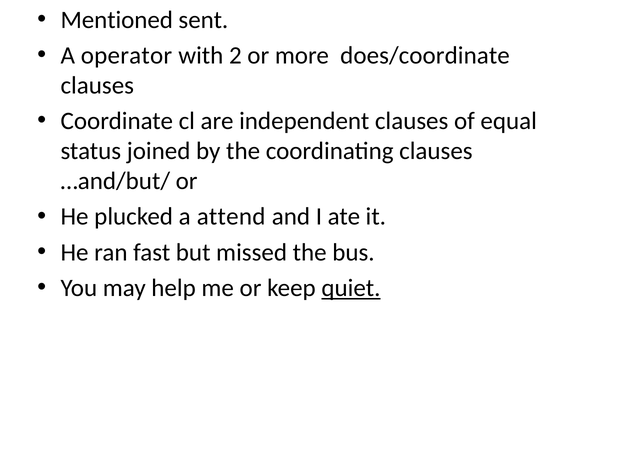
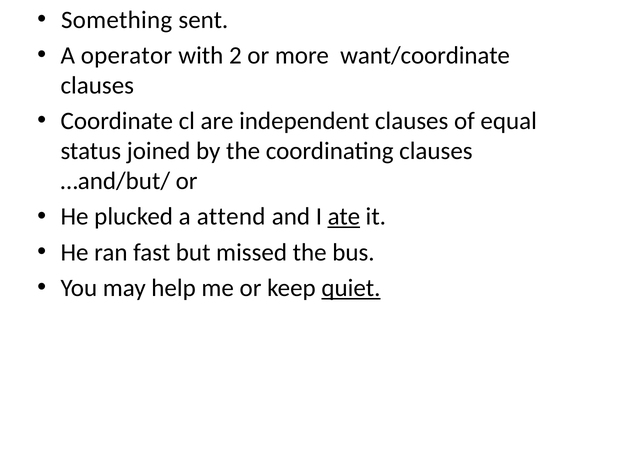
Mentioned: Mentioned -> Something (117, 20)
does/coordinate: does/coordinate -> want/coordinate (425, 55)
ate underline: none -> present (344, 217)
